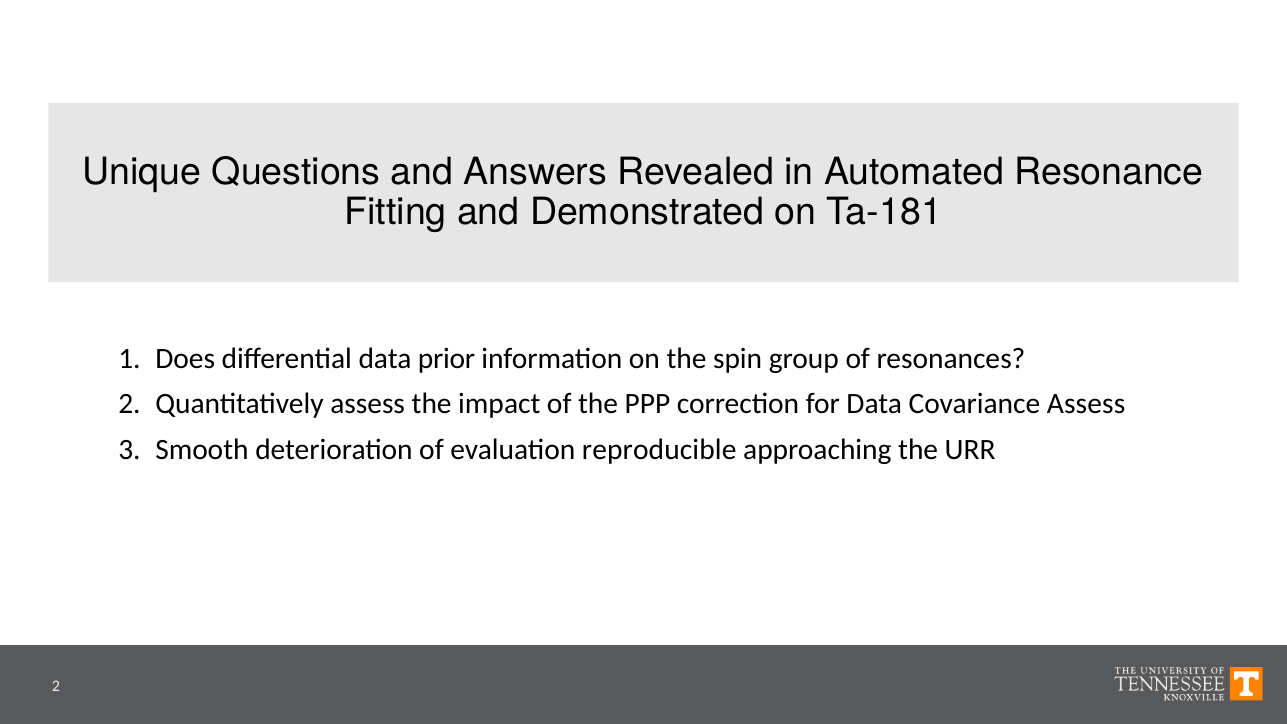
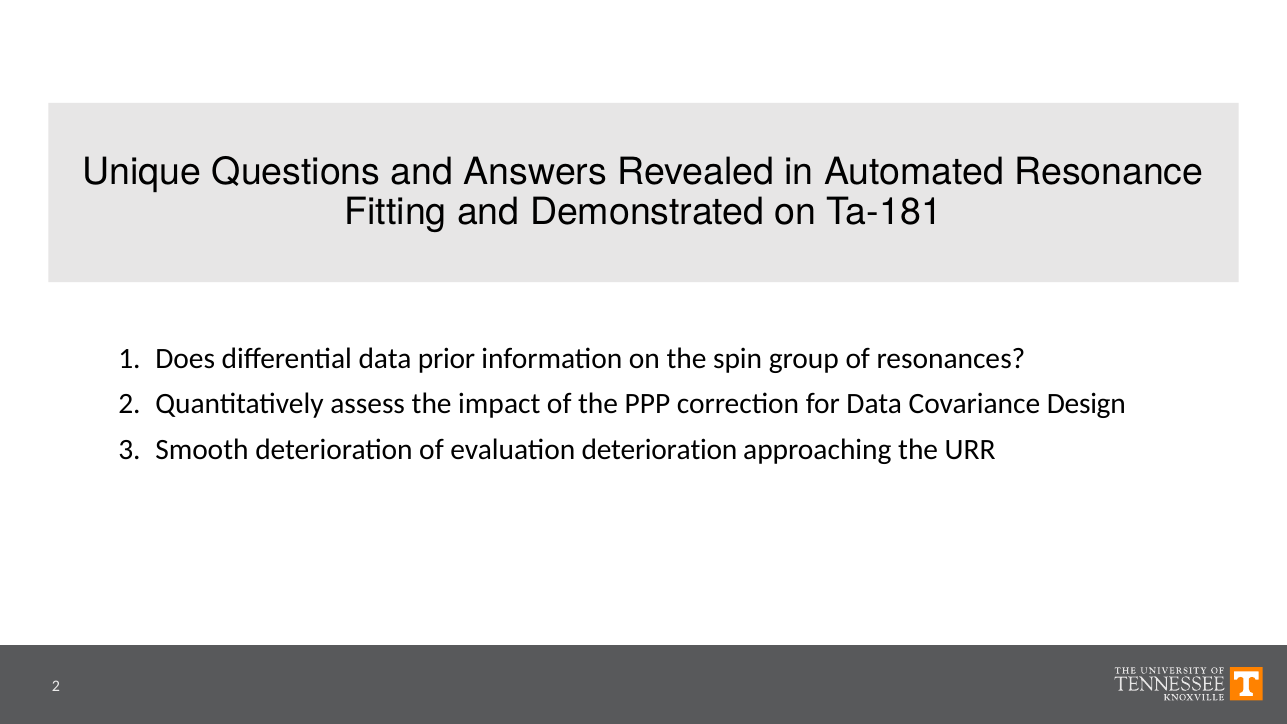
Covariance Assess: Assess -> Design (1086, 404)
evaluation reproducible: reproducible -> deterioration (659, 449)
